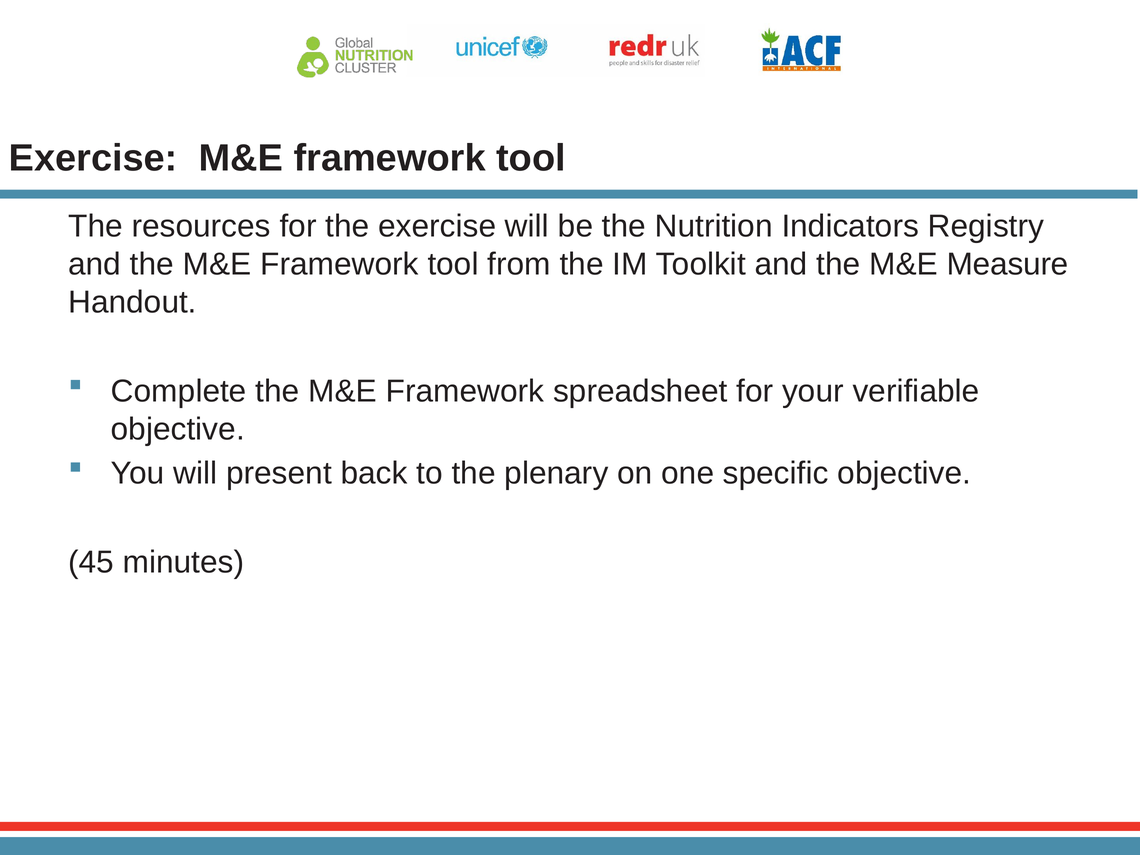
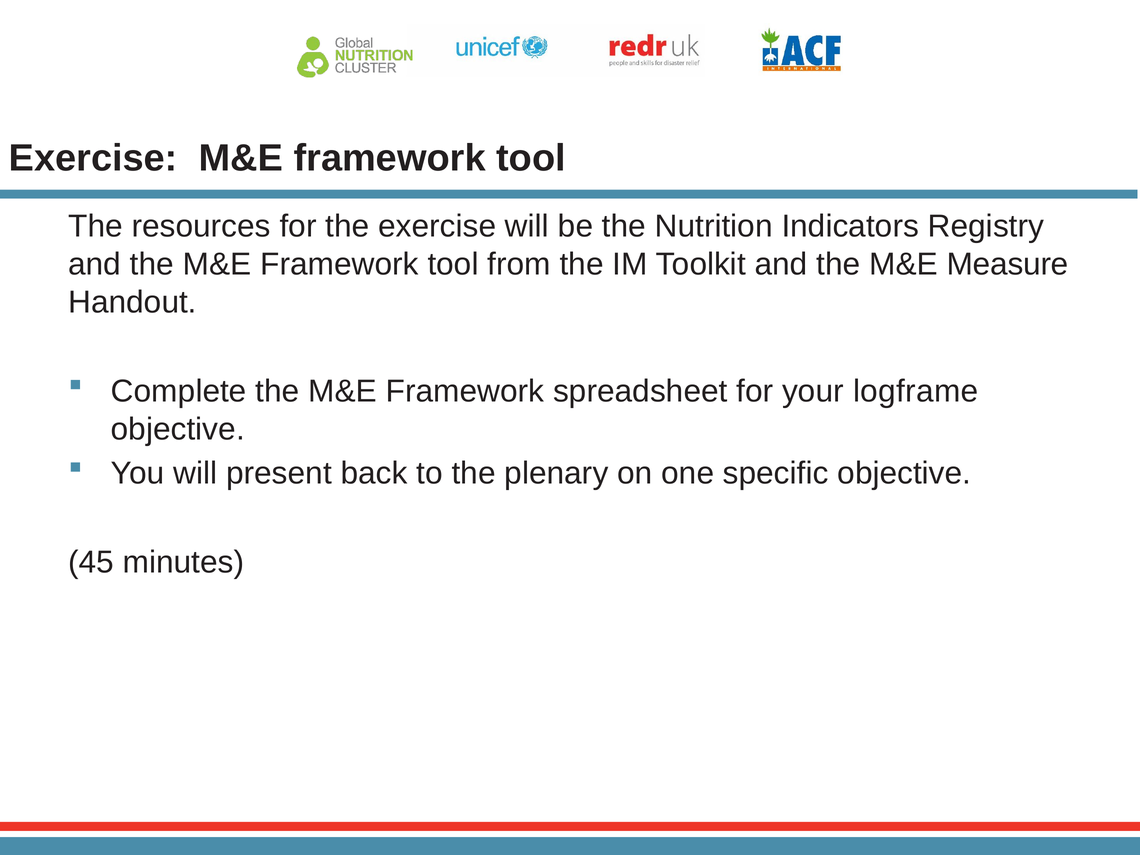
verifiable: verifiable -> logframe (916, 391)
